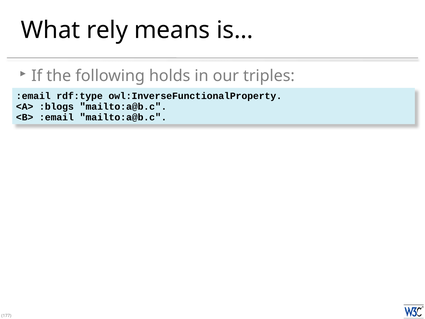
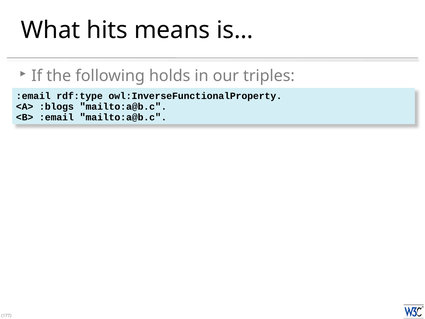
rely: rely -> hits (107, 30)
